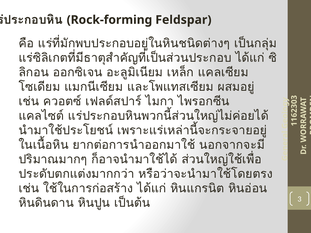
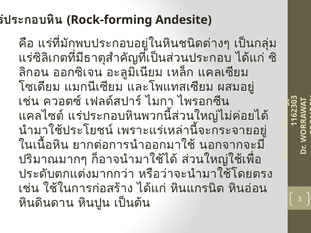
Feldspar: Feldspar -> Andesite (184, 20)
